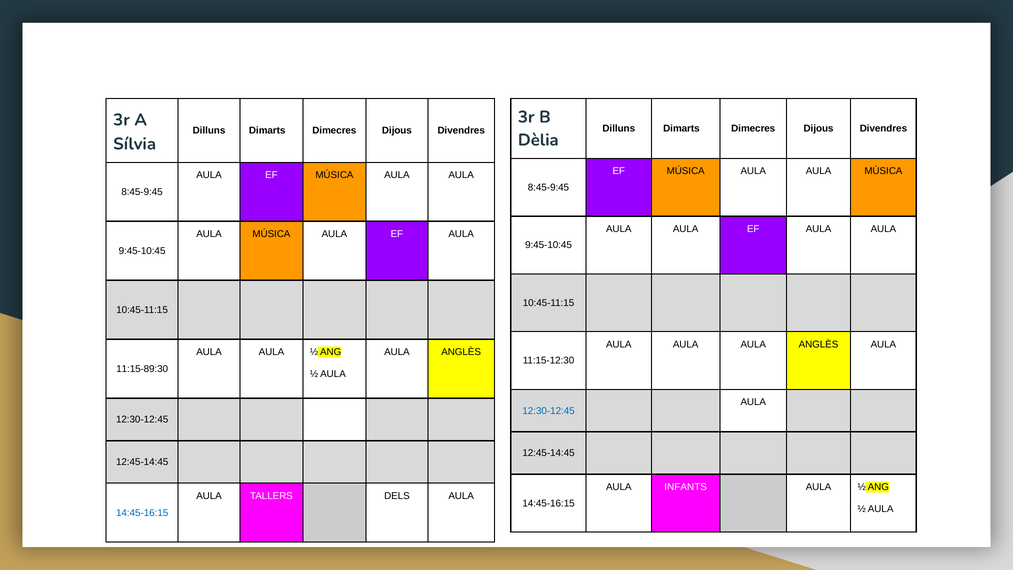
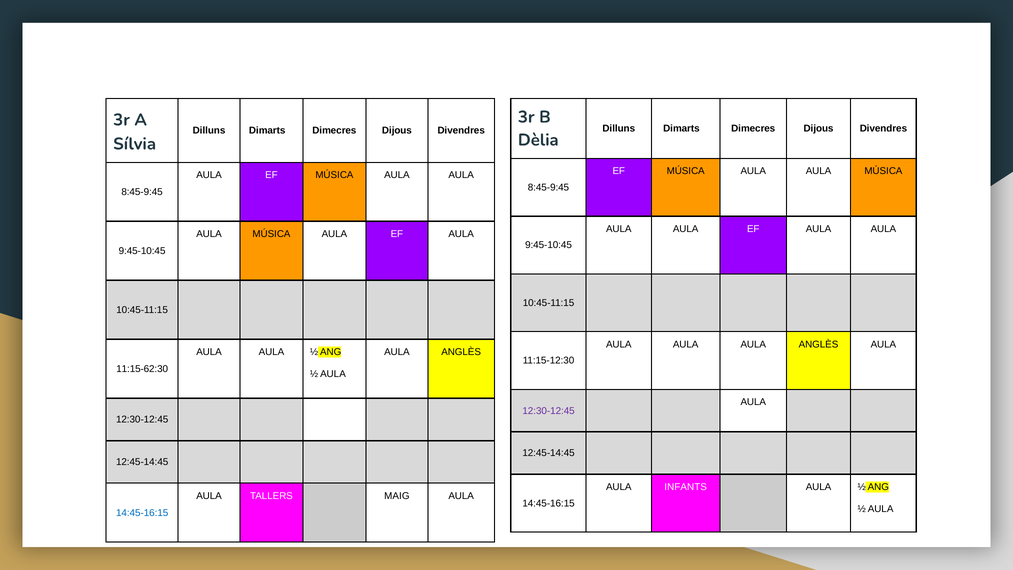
11:15-89:30: 11:15-89:30 -> 11:15-62:30 (142, 369)
12:30-12:45 colour: blue -> purple (549, 411)
DELS: DELS -> MAIG (397, 496)
